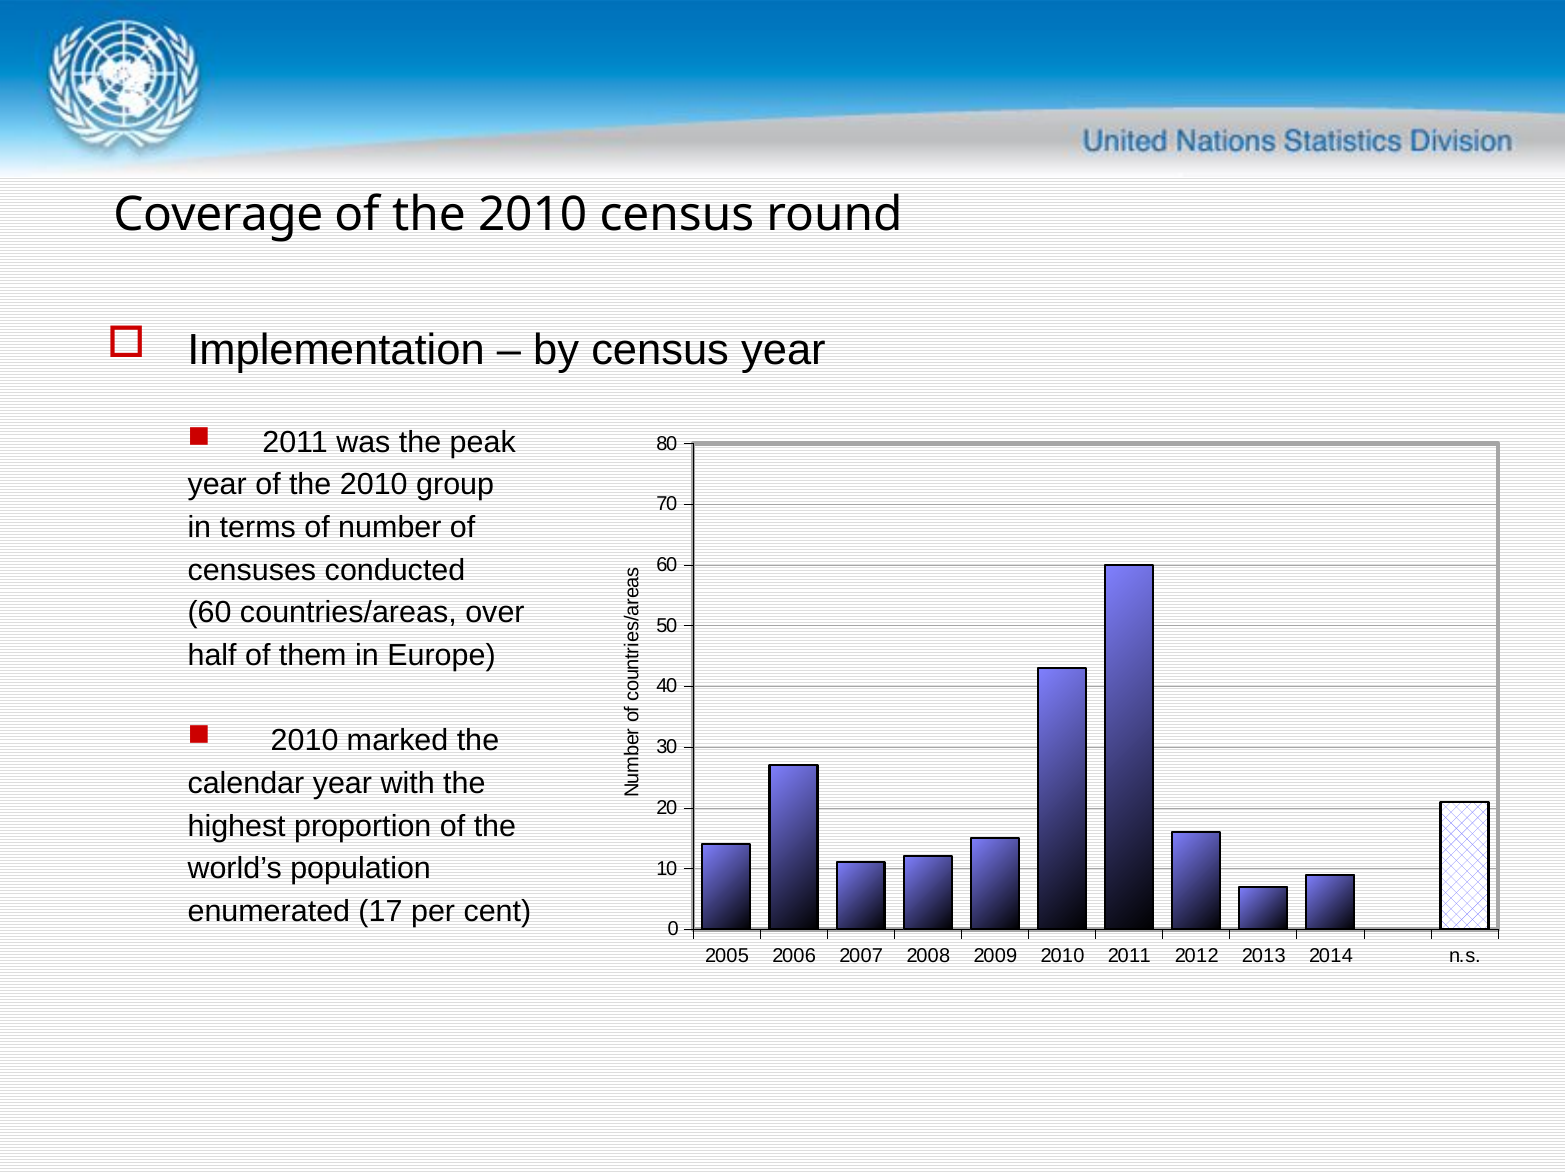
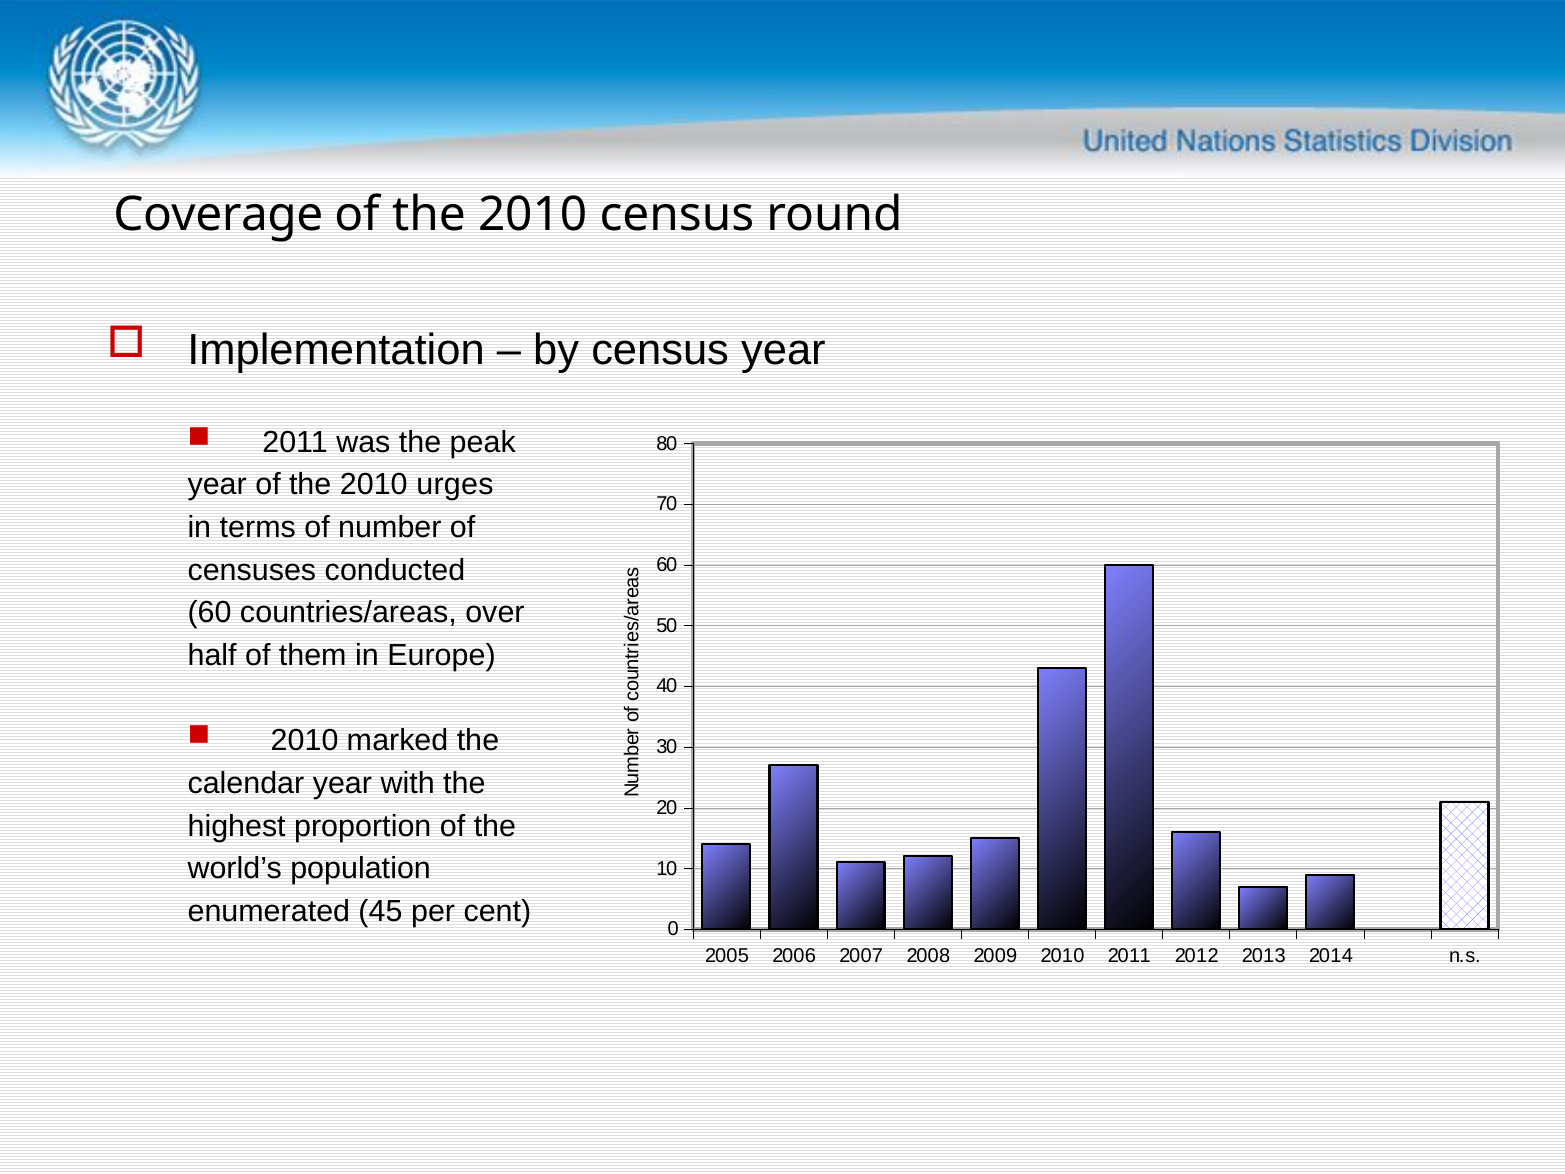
group: group -> urges (455, 485)
17: 17 -> 45 (380, 911)
